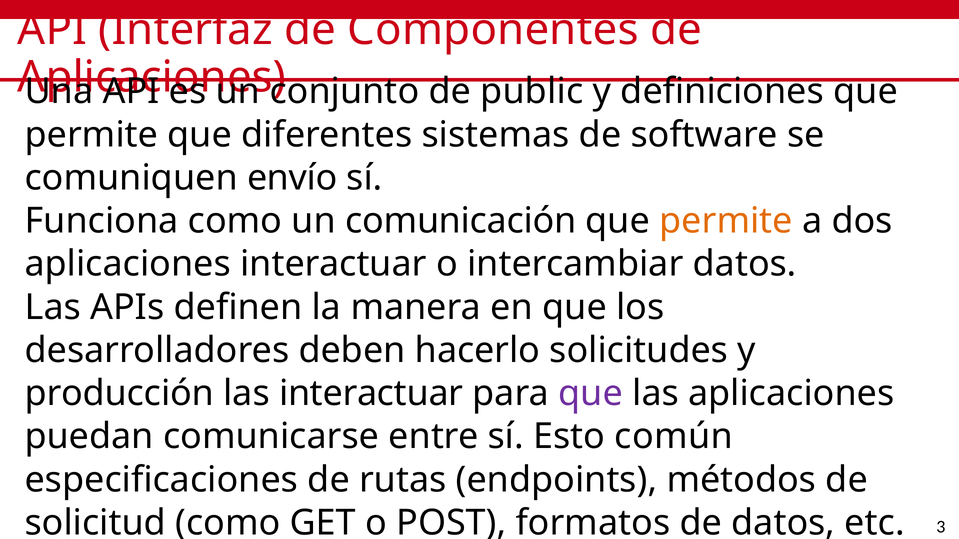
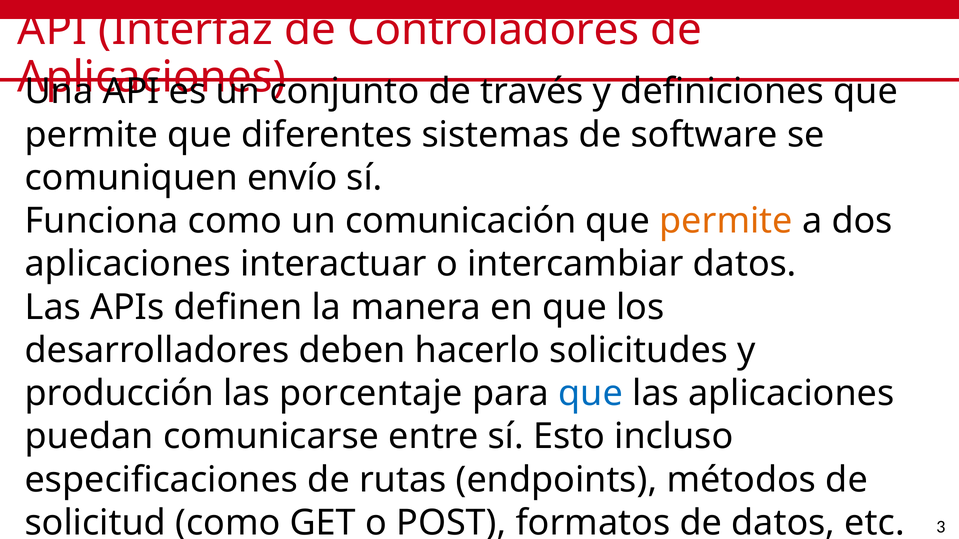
Componentes: Componentes -> Controladores (493, 30)
public: public -> través (532, 92)
las interactuar: interactuar -> porcentaje (371, 394)
que colour: purple -> blue (591, 394)
común: común -> incluso (674, 437)
